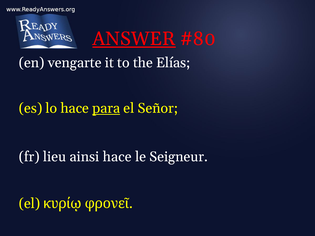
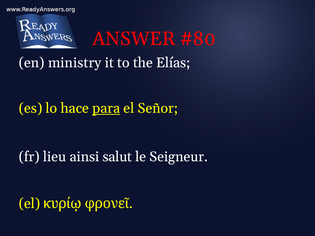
ANSWER underline: present -> none (134, 39)
vengarte: vengarte -> ministry (75, 63)
ainsi hace: hace -> salut (117, 157)
